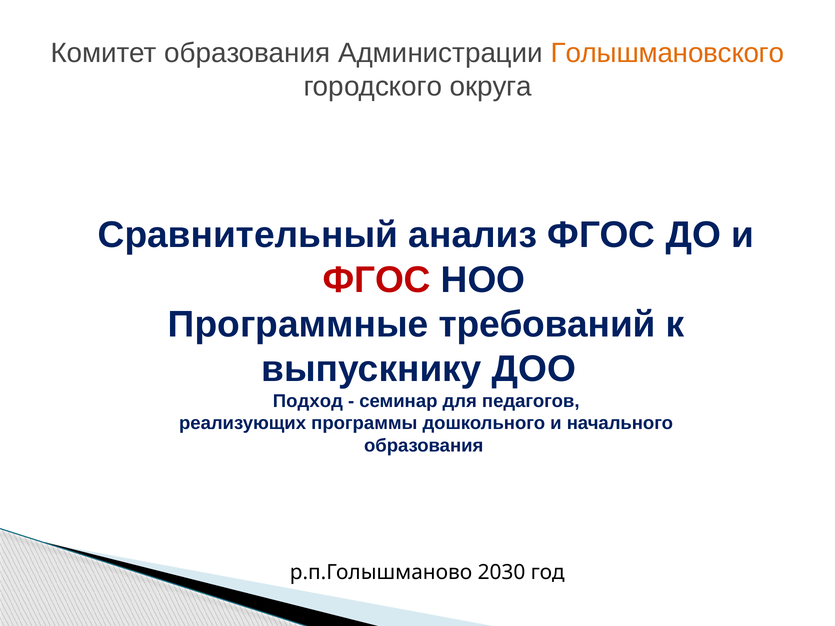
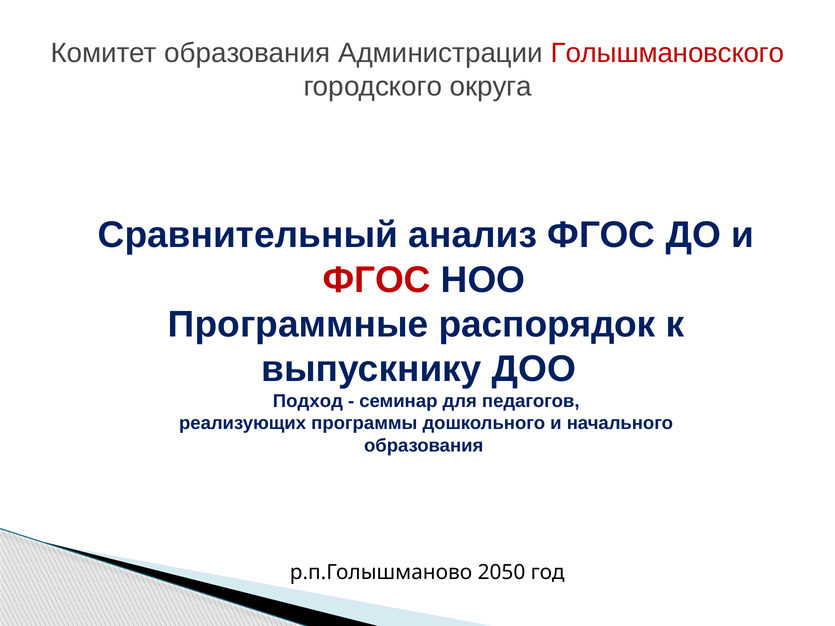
Голышмановского colour: orange -> red (668, 53)
требований: требований -> распорядок (547, 324)
2030: 2030 -> 2050 (502, 573)
